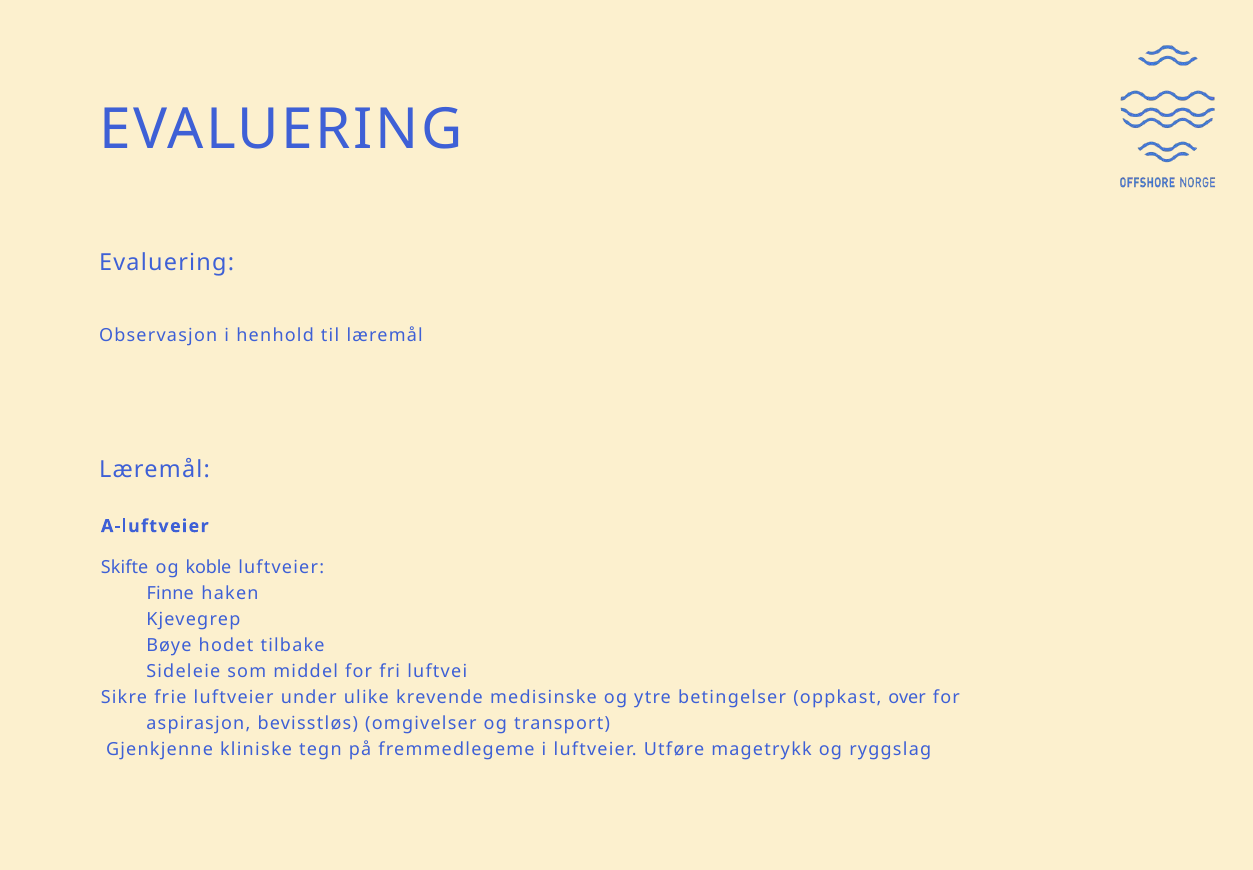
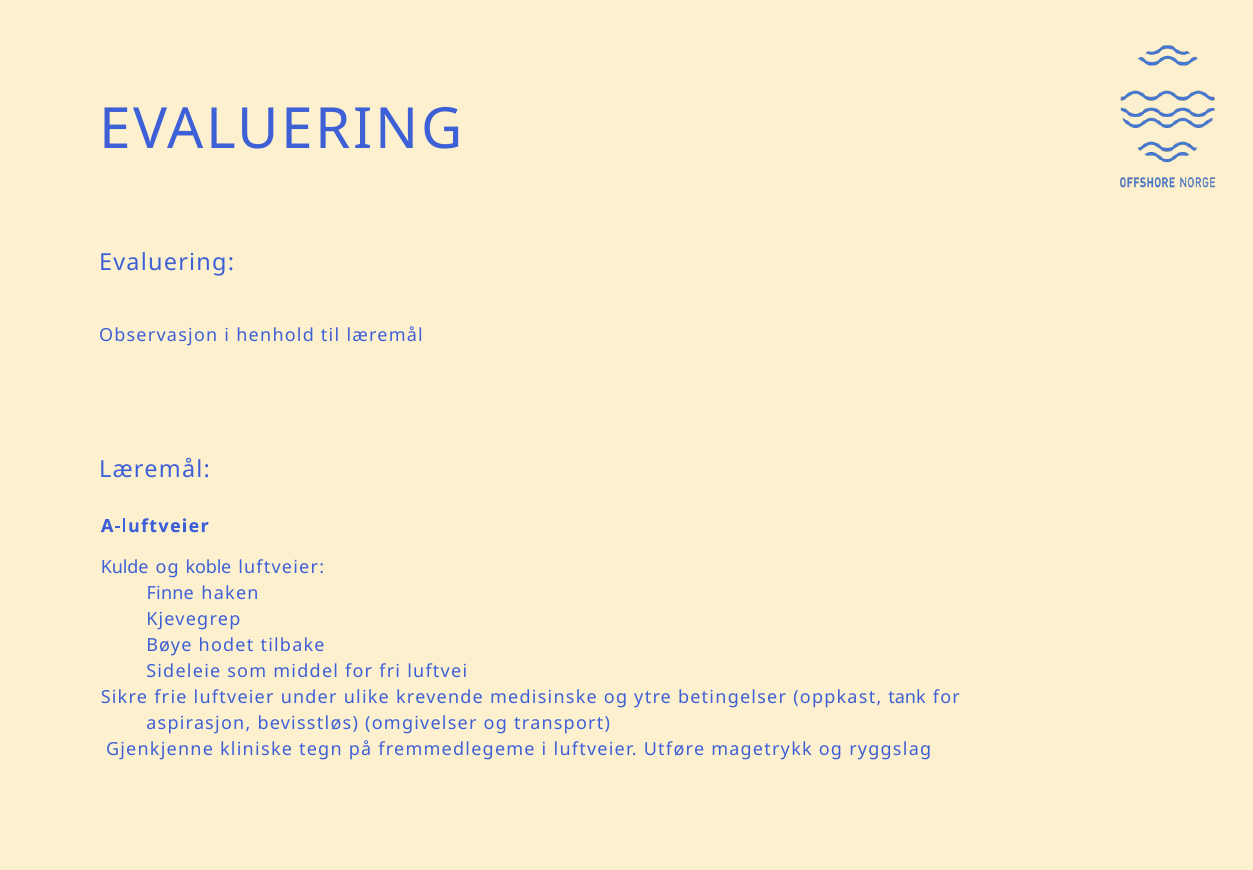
Skifte: Skifte -> Kulde (125, 568)
over: over -> tank (907, 698)
